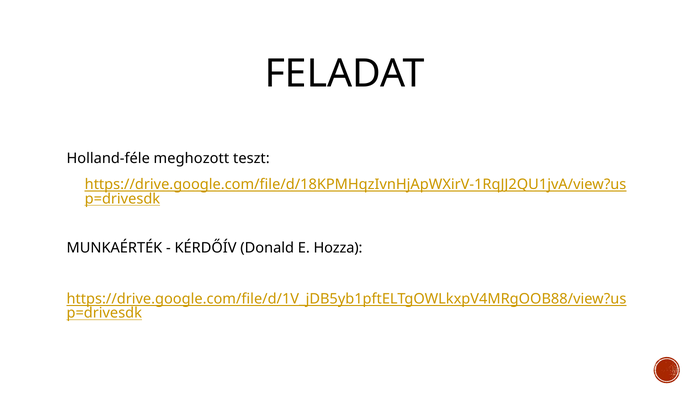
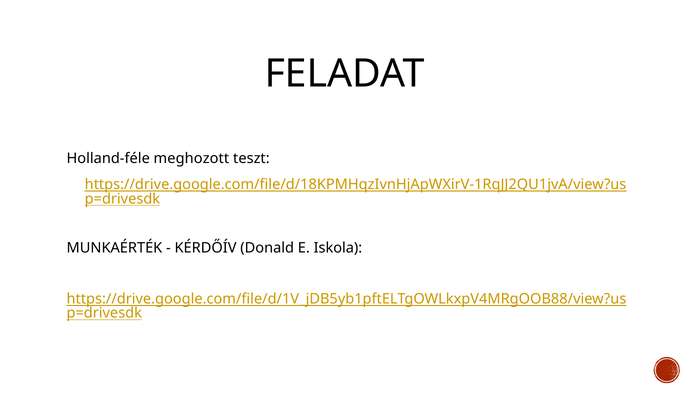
Hozza: Hozza -> Iskola (338, 248)
